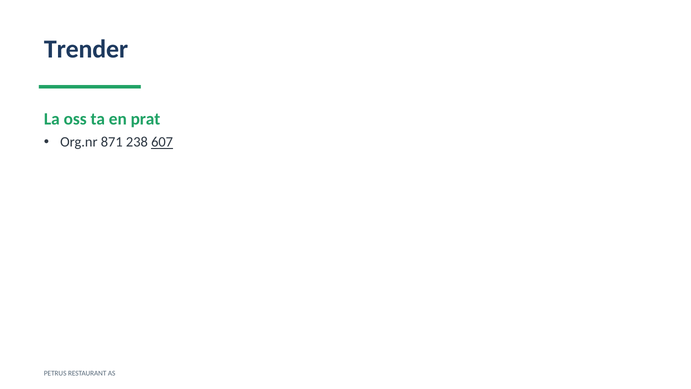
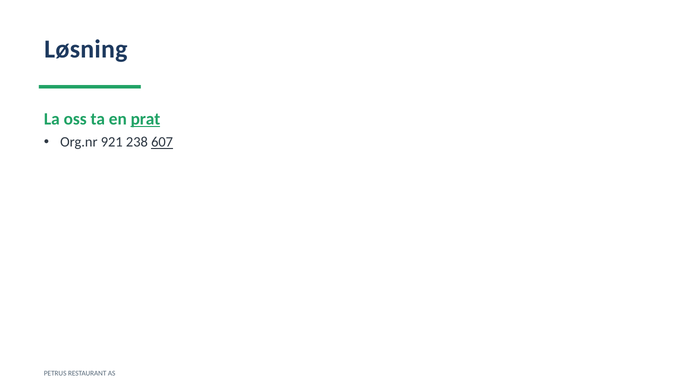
Trender: Trender -> Løsning (86, 49)
prat underline: none -> present (145, 119)
871: 871 -> 921 (112, 142)
